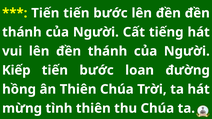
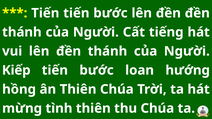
đường: đường -> hướng (188, 70)
